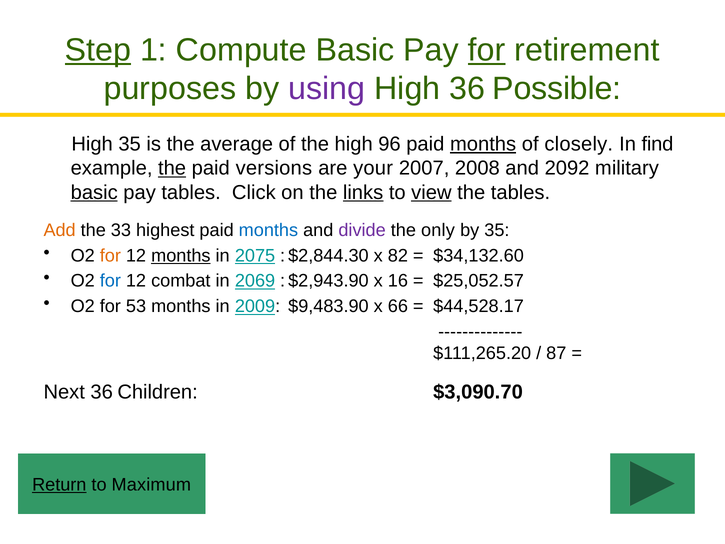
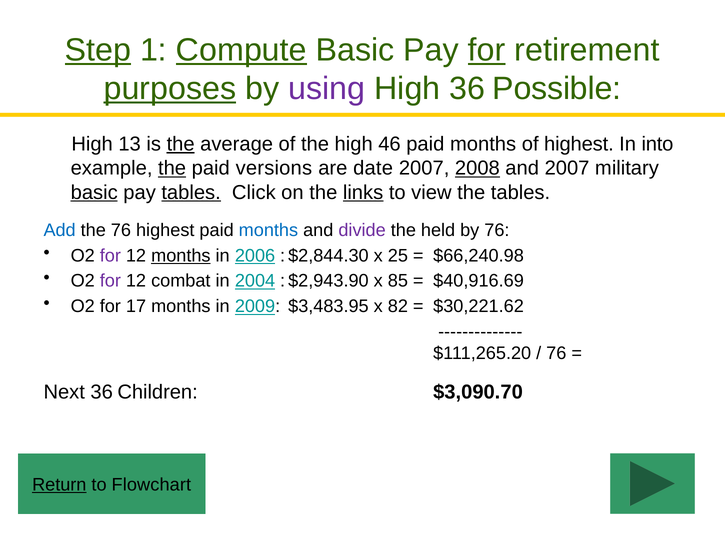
Compute underline: none -> present (241, 50)
purposes underline: none -> present (170, 89)
High 35: 35 -> 13 (130, 144)
the underline: none -> present (181, 144)
96: 96 -> 46 (389, 144)
months underline: present -> none (483, 144)
of closely: closely -> highest (579, 144)
find: find -> into (657, 144)
your: your -> date (373, 168)
2008 underline: none -> present (477, 168)
and 2092: 2092 -> 2007 (567, 168)
tables underline: none -> present (191, 192)
view underline: present -> none (431, 192)
Add colour: orange -> blue (60, 230)
the 33: 33 -> 76 (121, 230)
only: only -> held (438, 230)
by 35: 35 -> 76 (497, 230)
for colour: orange -> purple (110, 255)
2075: 2075 -> 2006 (255, 255)
82: 82 -> 25 (398, 255)
$34,132.60: $34,132.60 -> $66,240.98 (479, 255)
for colour: blue -> purple (110, 281)
2069: 2069 -> 2004 (255, 281)
16: 16 -> 85 (398, 281)
$25,052.57: $25,052.57 -> $40,916.69 (479, 281)
53: 53 -> 17 (136, 306)
$9,483.90: $9,483.90 -> $3,483.95 (328, 306)
66: 66 -> 82 (398, 306)
$44,528.17: $44,528.17 -> $30,221.62 (479, 306)
87: 87 -> 76 (556, 353)
Maximum: Maximum -> Flowchart (151, 485)
